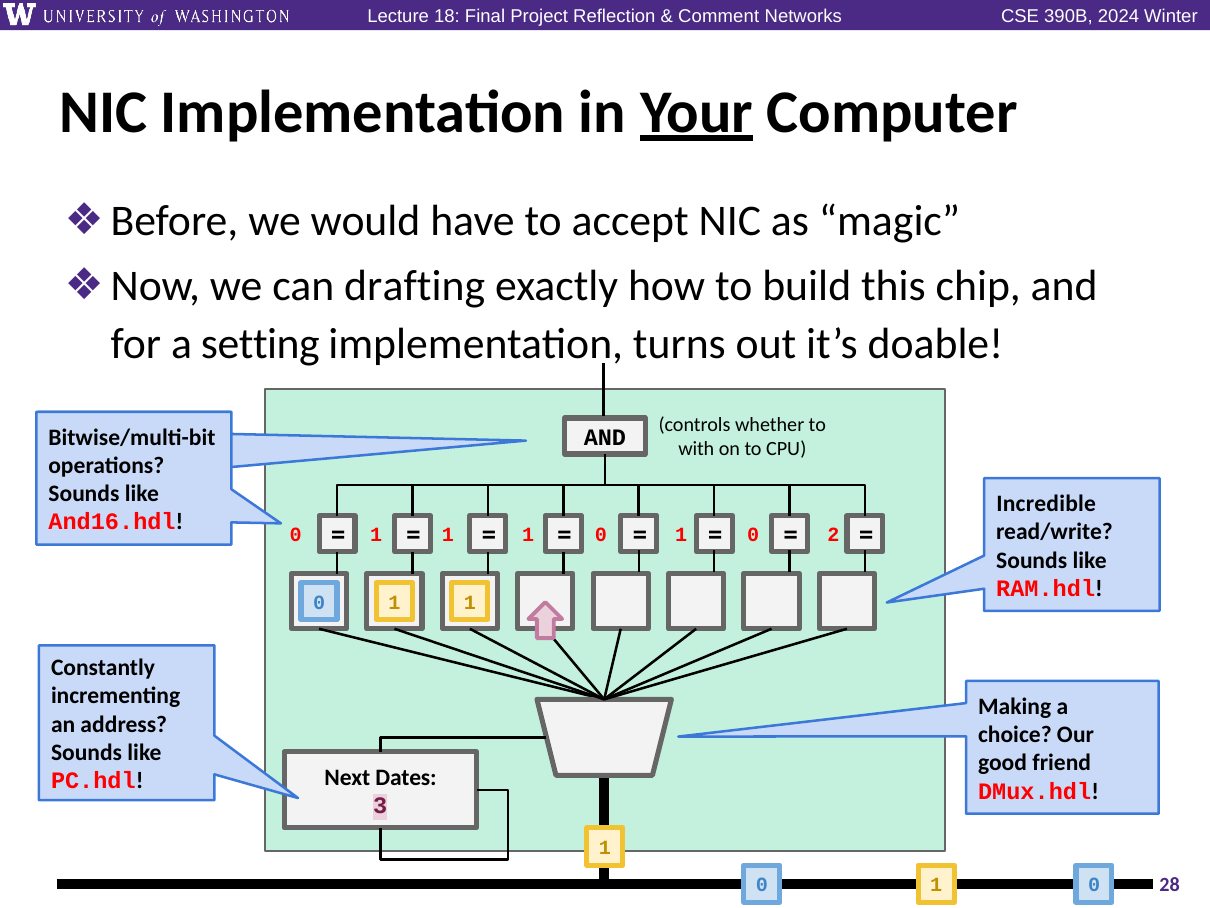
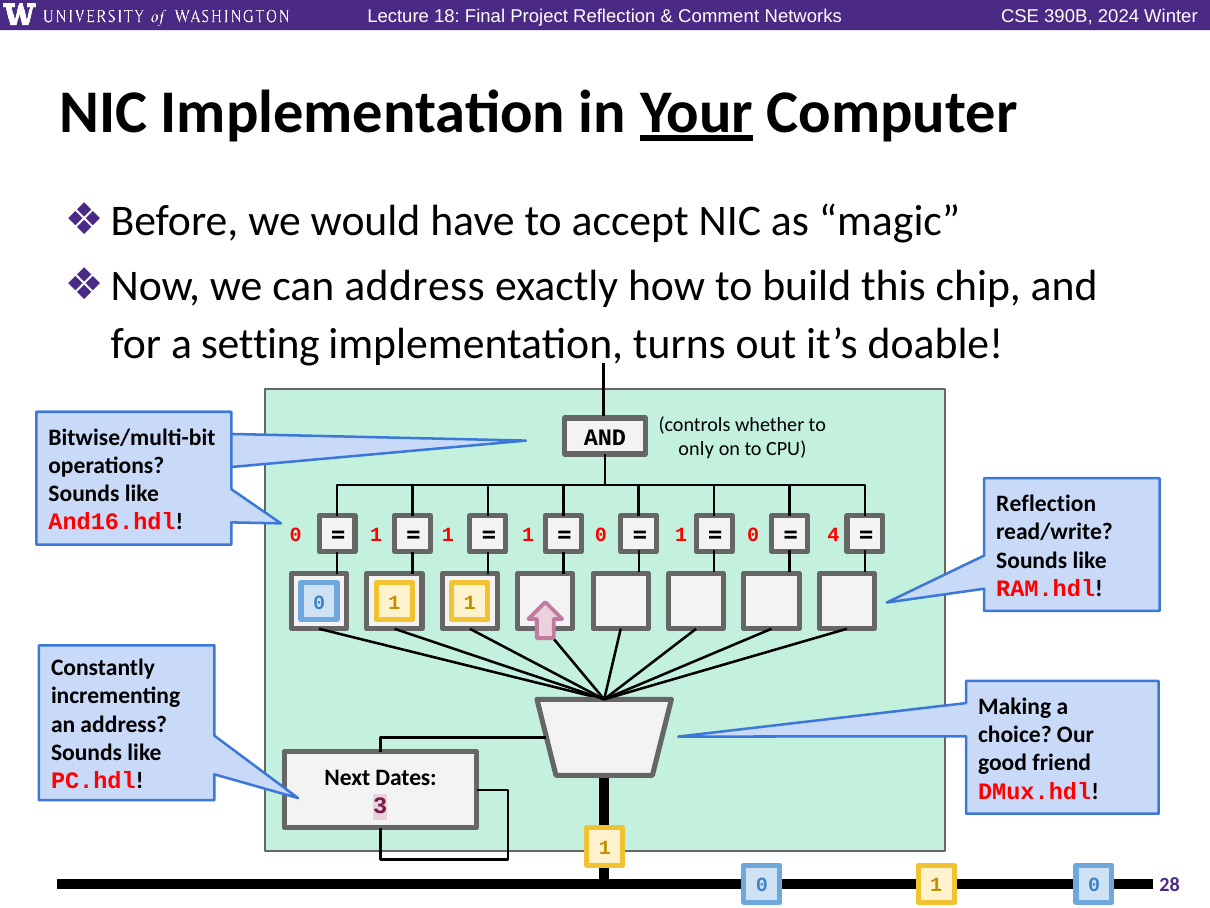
can drafting: drafting -> address (415, 286)
with: with -> only (696, 449)
Incredible: Incredible -> Reflection (1046, 503)
2: 2 -> 4 (833, 535)
